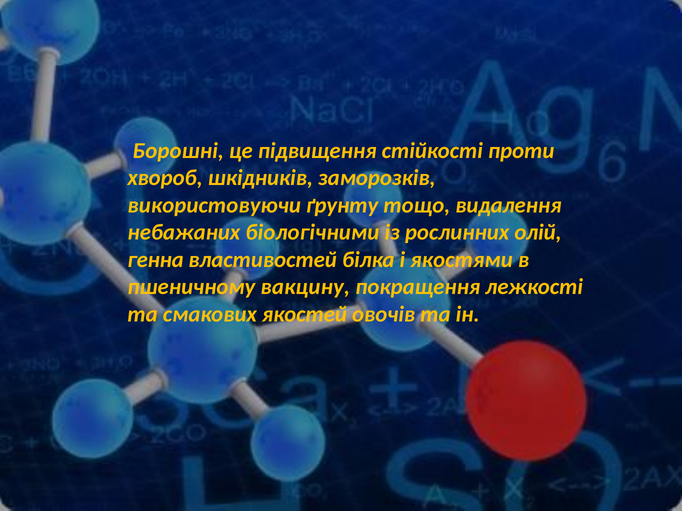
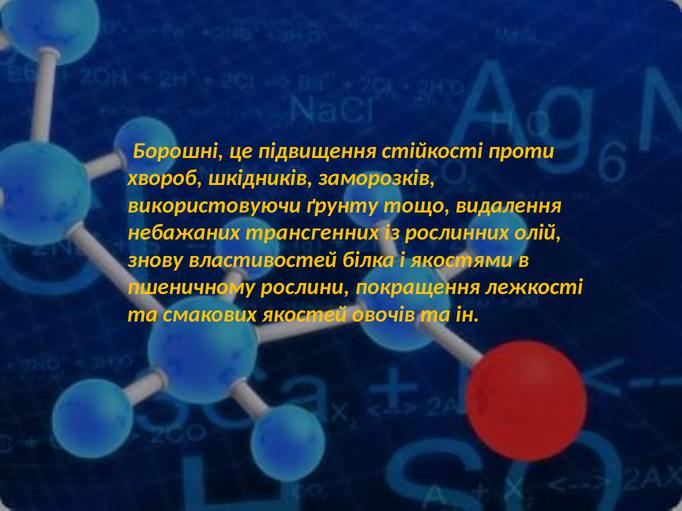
біологічними: біологічними -> трансгенних (312, 233)
генна: генна -> знову (155, 260)
вакцину: вакцину -> рослини (305, 287)
